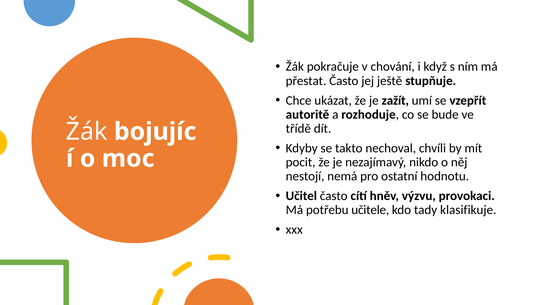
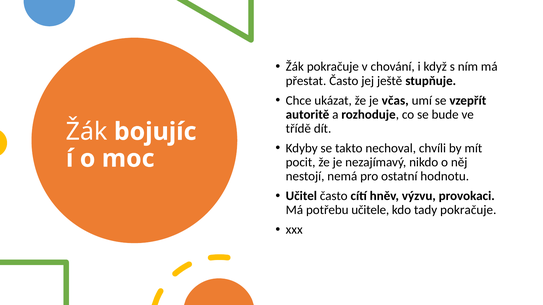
zažít: zažít -> včas (395, 101)
tady klasifikuje: klasifikuje -> pokračuje (468, 210)
